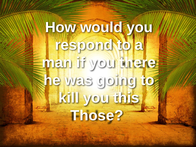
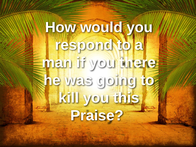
Those: Those -> Praise (97, 115)
